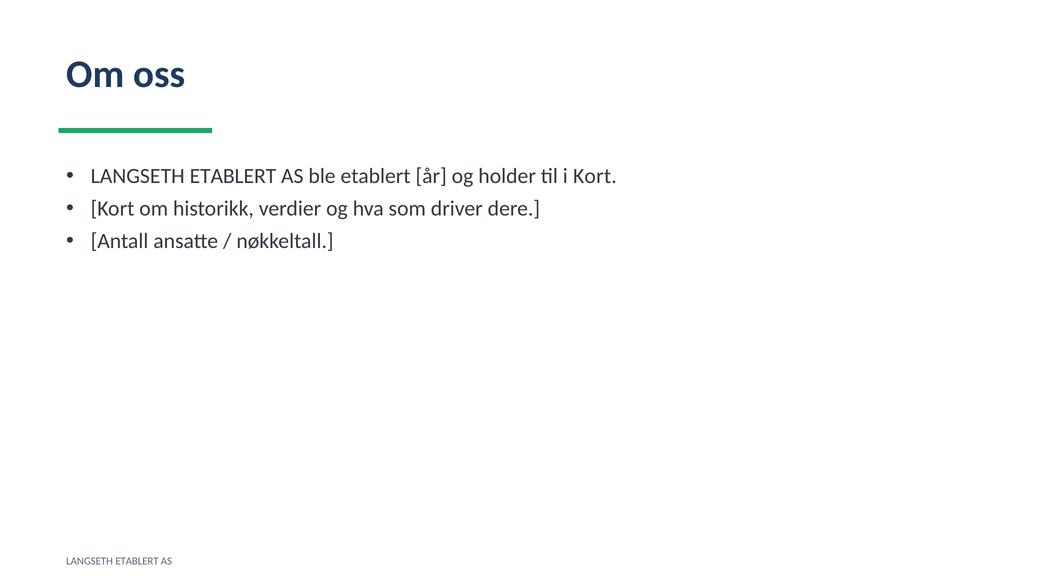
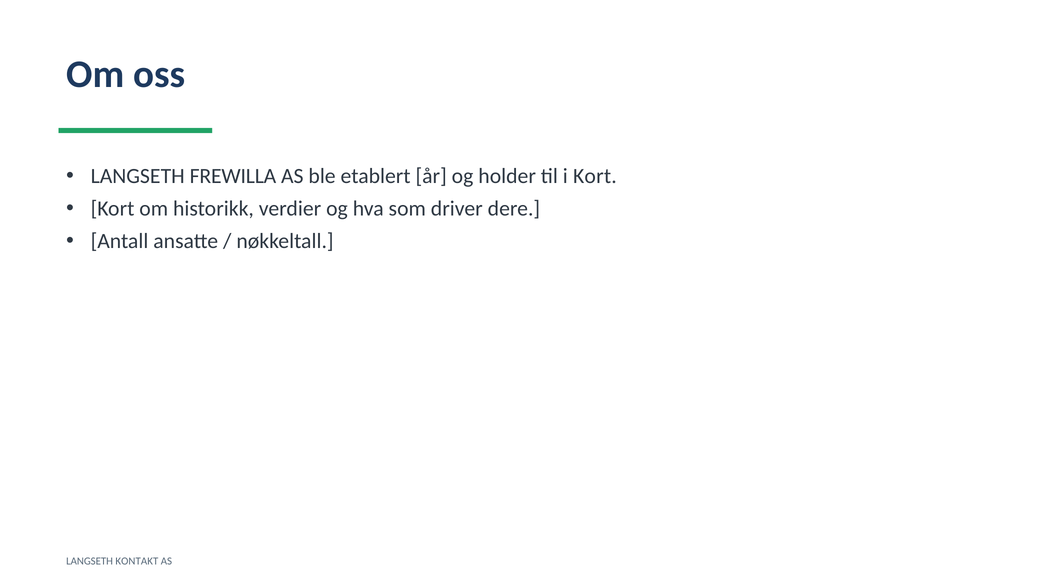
ETABLERT: ETABLERT -> FREWILLA (233, 176)
ETABLERT: ETABLERT -> KONTAKT (137, 562)
